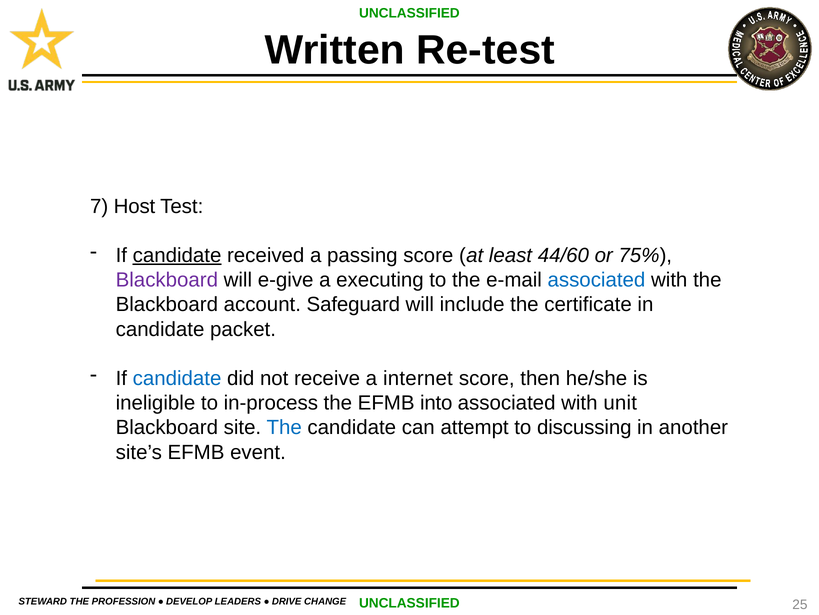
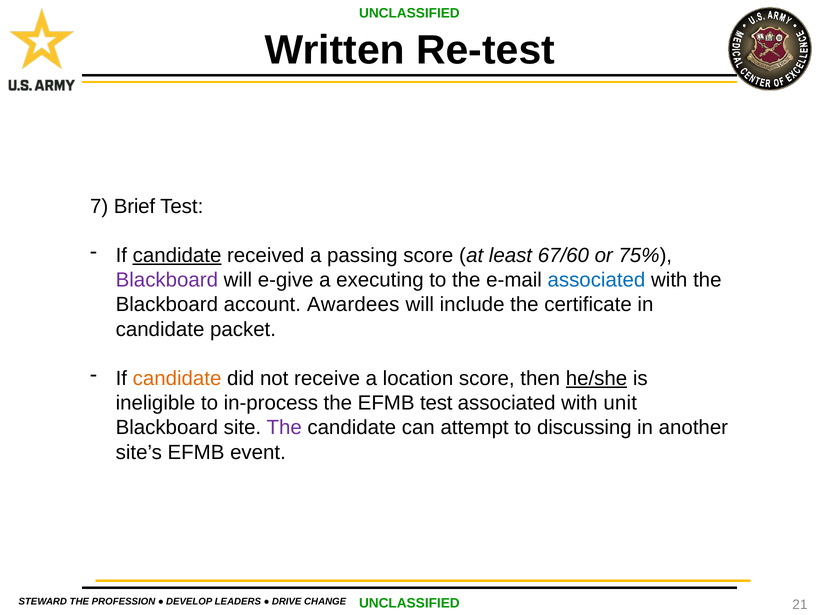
Host: Host -> Brief (134, 206)
44/60: 44/60 -> 67/60 (563, 255)
Safeguard: Safeguard -> Awardees (353, 304)
candidate colour: blue -> orange (177, 378)
internet: internet -> location (418, 378)
he/she underline: none -> present (597, 378)
EFMB into: into -> test (436, 403)
The colour: blue -> purple (284, 427)
25: 25 -> 21 (800, 604)
